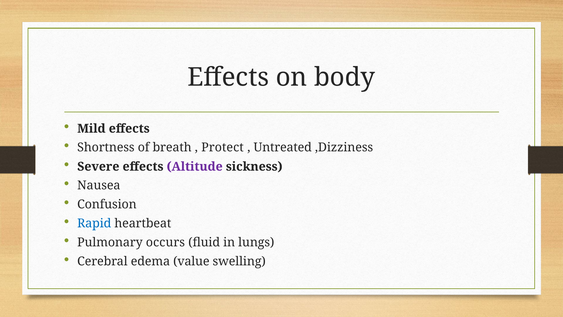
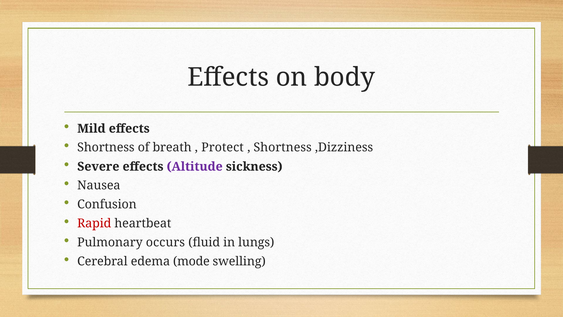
Untreated: Untreated -> Shortness (283, 147)
Rapid colour: blue -> red (94, 223)
value: value -> mode (191, 261)
